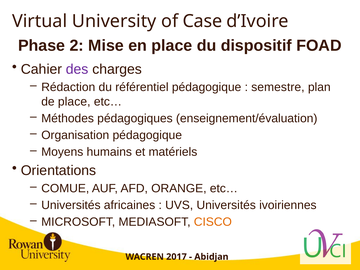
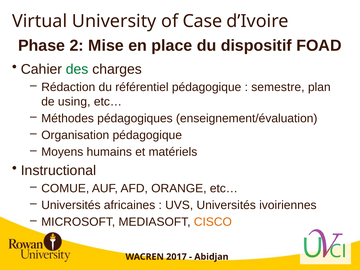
des colour: purple -> green (77, 69)
de place: place -> using (74, 102)
Orientations: Orientations -> Instructional (59, 171)
